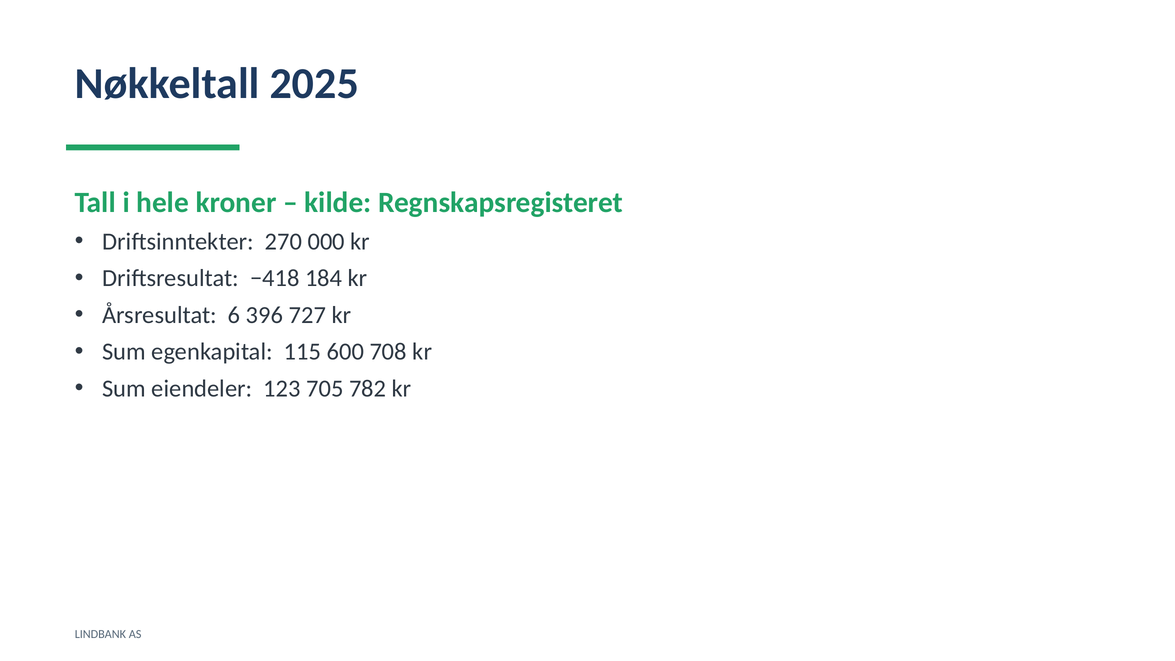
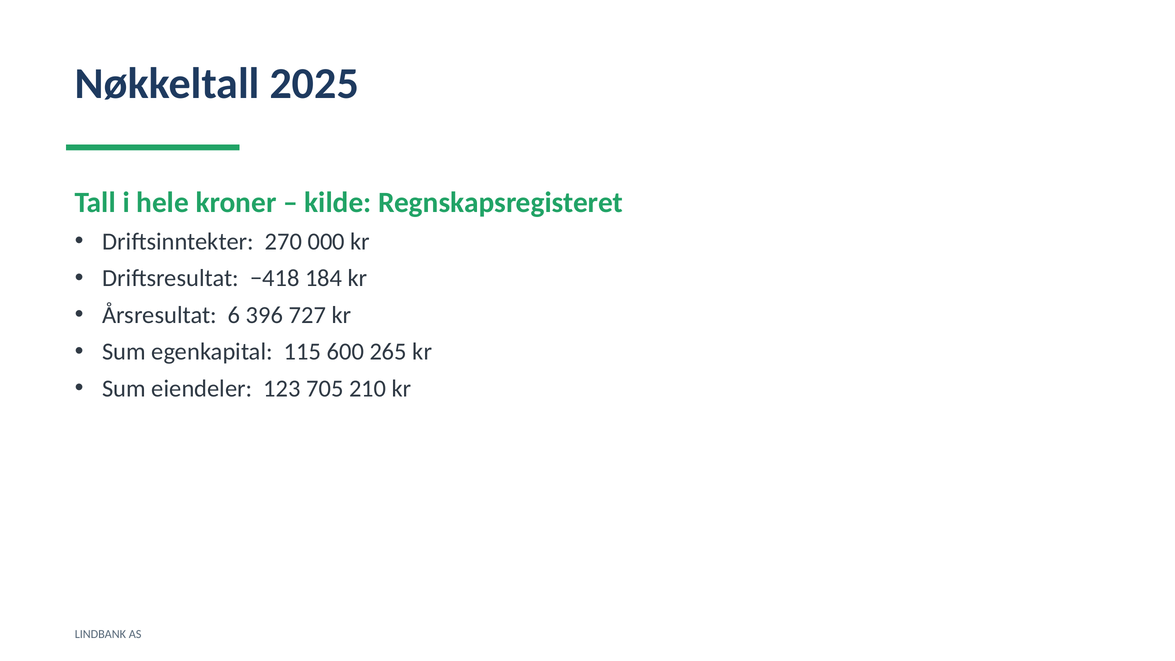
708: 708 -> 265 (388, 352)
782: 782 -> 210 (368, 389)
